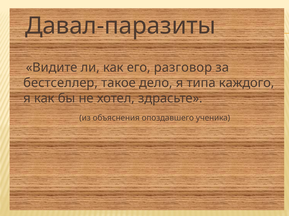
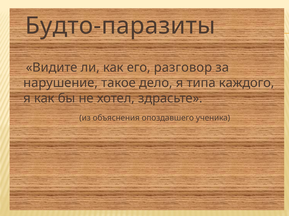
Давал-паразиты: Давал-паразиты -> Будто-паразиты (120, 26)
бестселлер: бестселлер -> нарушение (61, 83)
